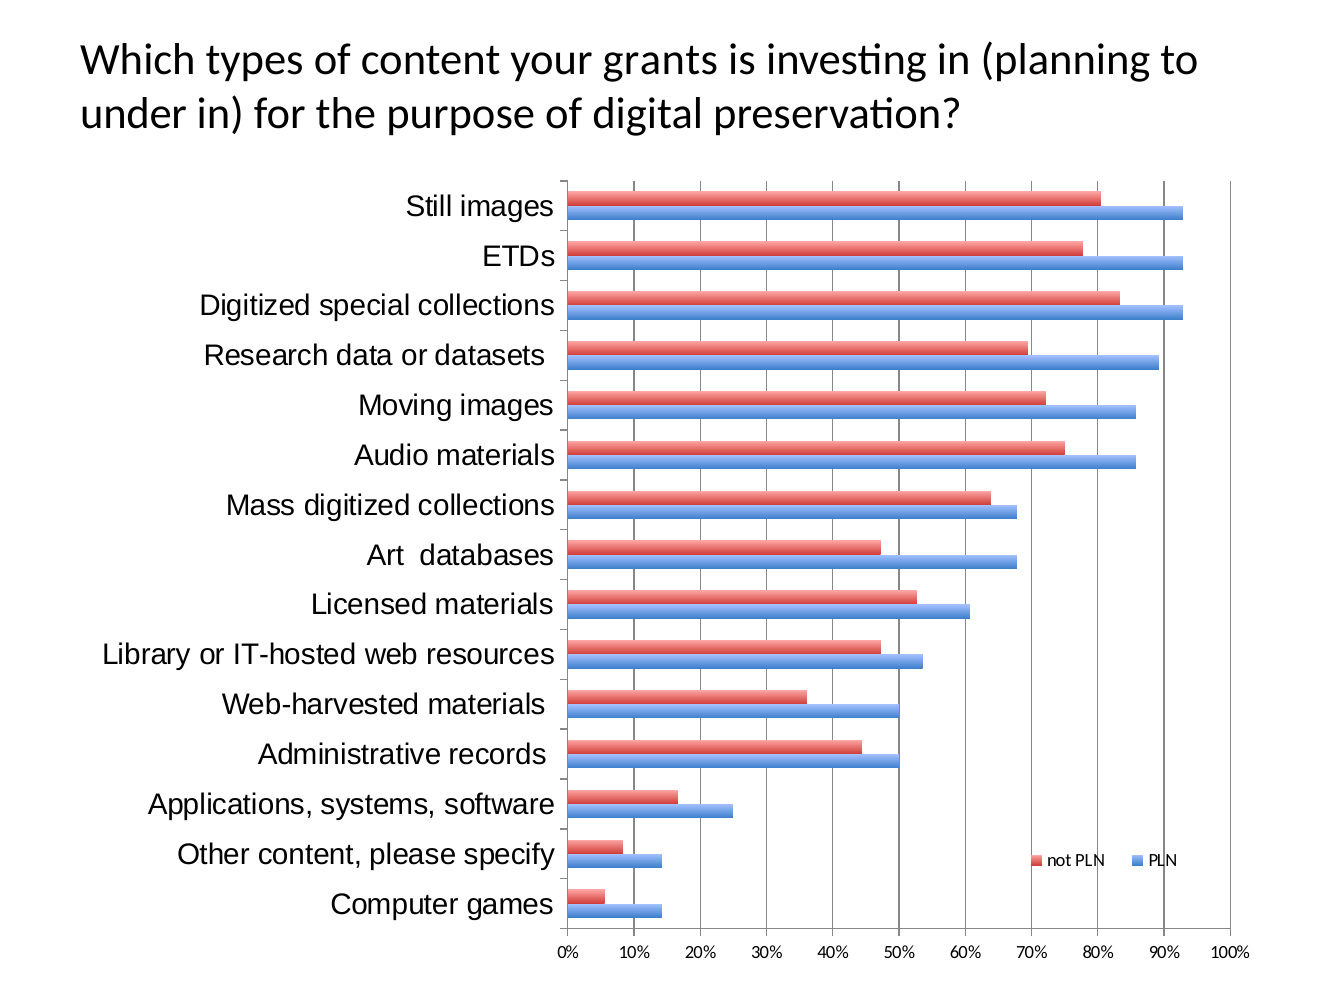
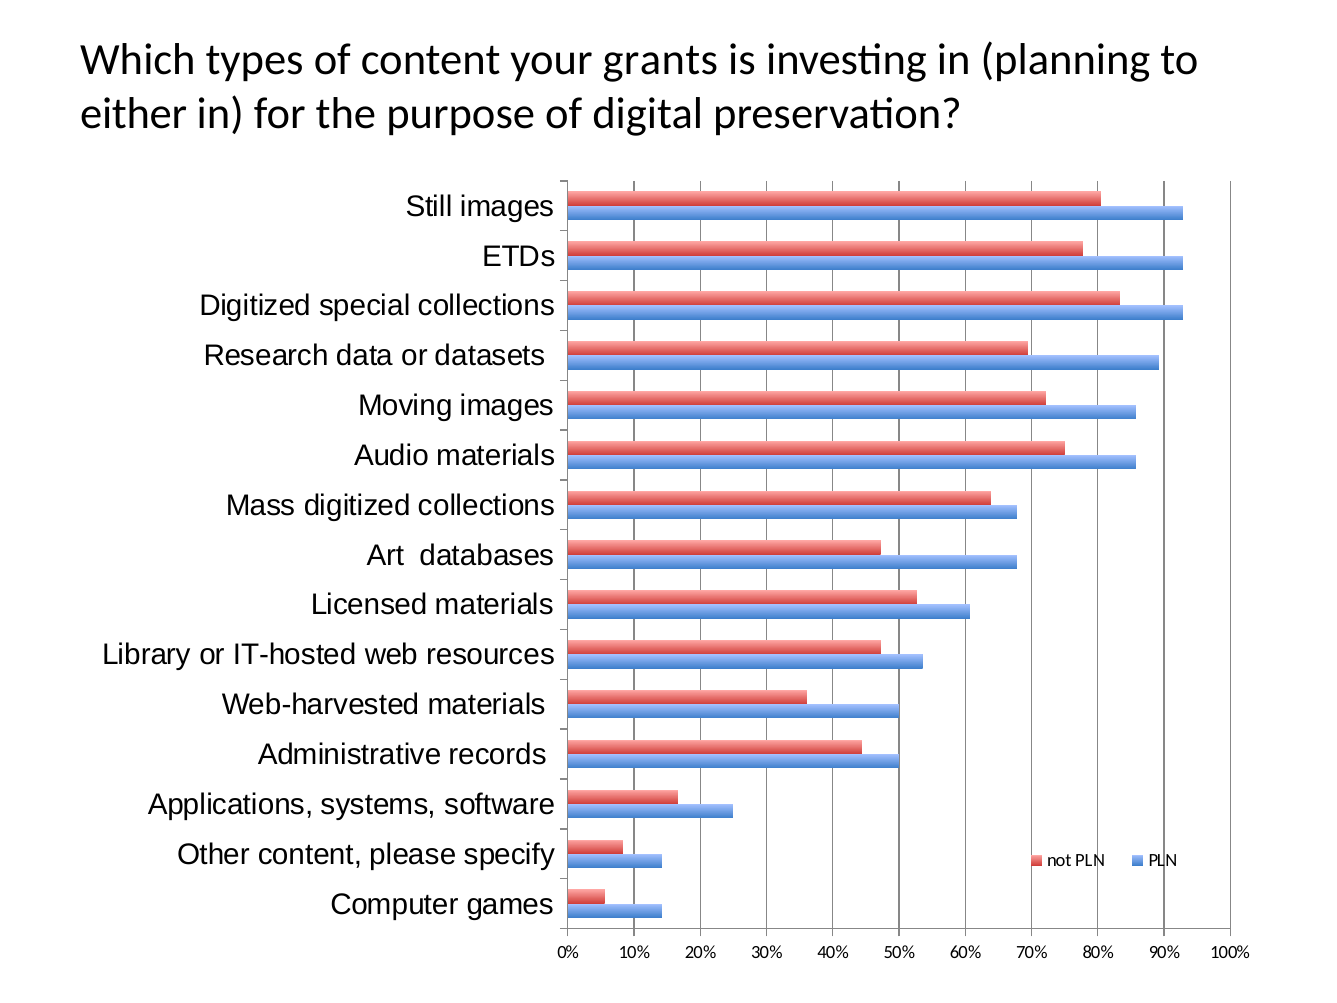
under: under -> either (134, 113)
